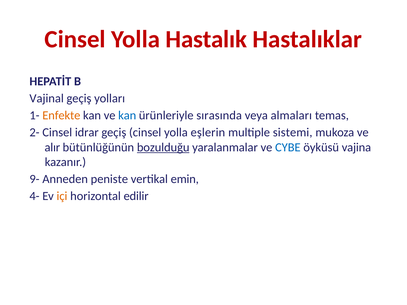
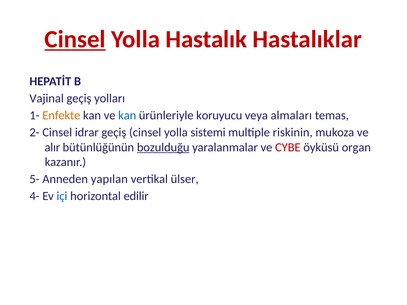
Cinsel underline: none -> present (75, 39)
sırasında: sırasında -> koruyucu (219, 115)
eşlerin: eşlerin -> sistemi (208, 132)
sistemi: sistemi -> riskinin (293, 132)
CYBE colour: blue -> red (288, 147)
vajina: vajina -> organ (356, 147)
9-: 9- -> 5- (35, 179)
peniste: peniste -> yapılan (109, 179)
emin: emin -> ülser (185, 179)
içi colour: orange -> blue (62, 196)
